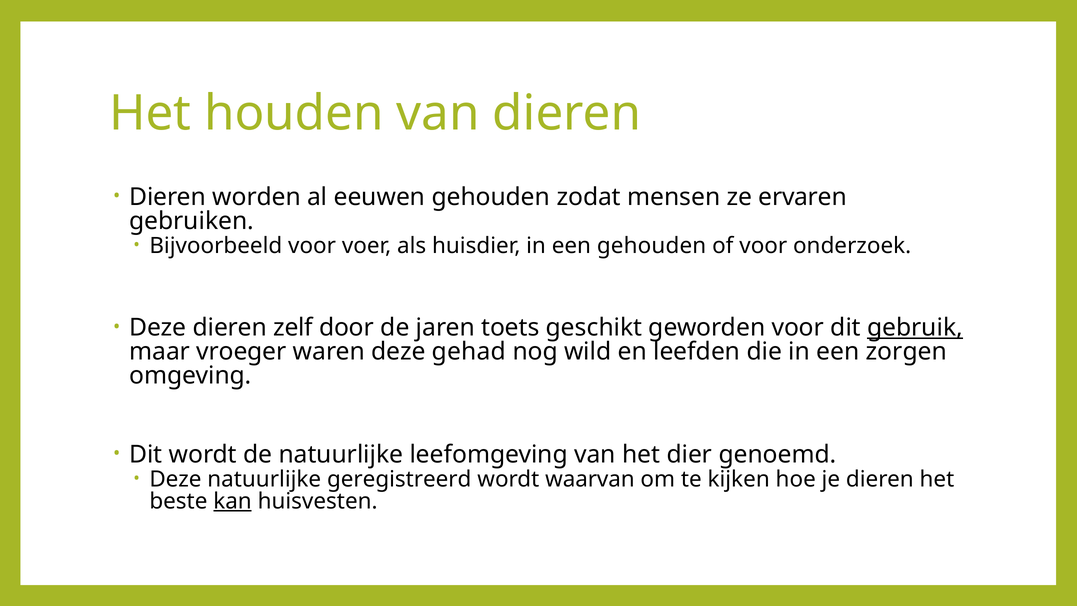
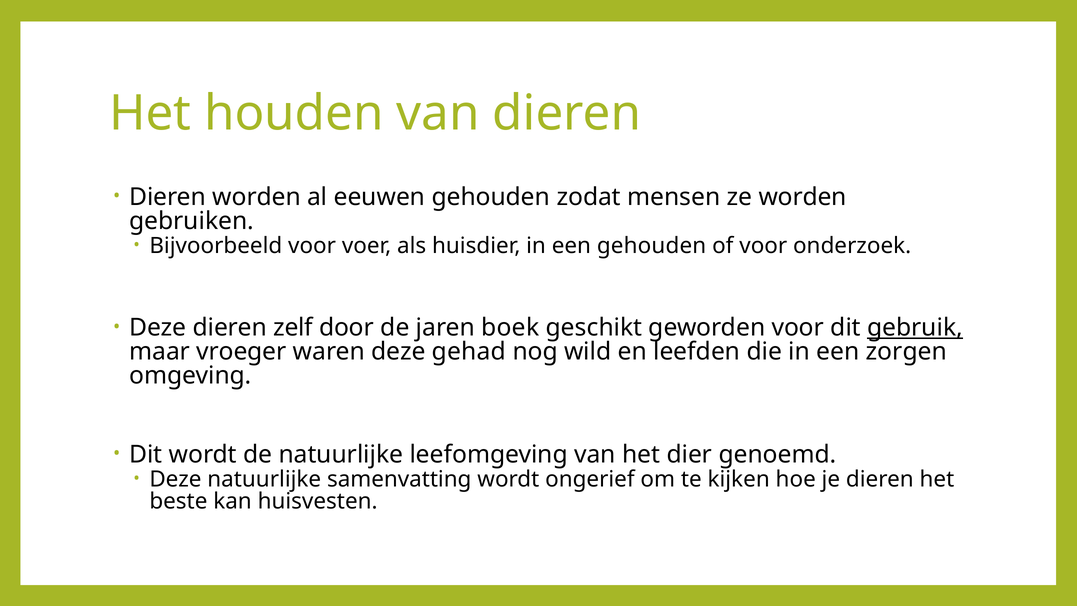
ze ervaren: ervaren -> worden (803, 197)
toets: toets -> boek (510, 327)
geregistreerd: geregistreerd -> samenvatting (399, 479)
waarvan: waarvan -> ongerief (590, 479)
kan underline: present -> none (233, 501)
